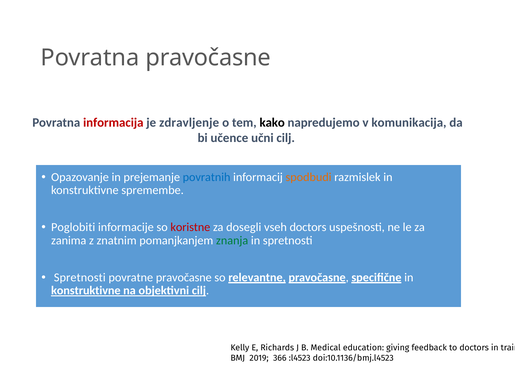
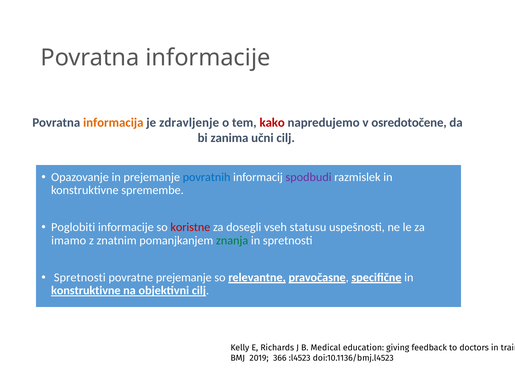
Povratna pravočasne: pravočasne -> informacije (208, 58)
informacija colour: red -> orange (113, 123)
kako colour: black -> red (272, 123)
komunikacija: komunikacija -> osredotočene (409, 123)
učence: učence -> zanima (229, 138)
spodbudi colour: orange -> purple (309, 177)
vseh doctors: doctors -> statusu (308, 227)
zanima: zanima -> imamo (69, 241)
povratne pravočasne: pravočasne -> prejemanje (184, 278)
